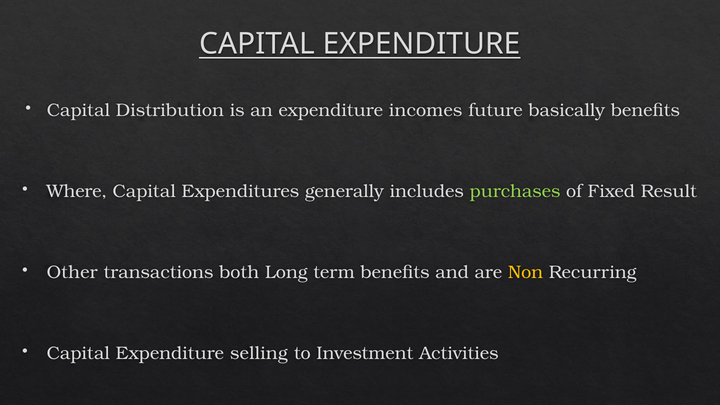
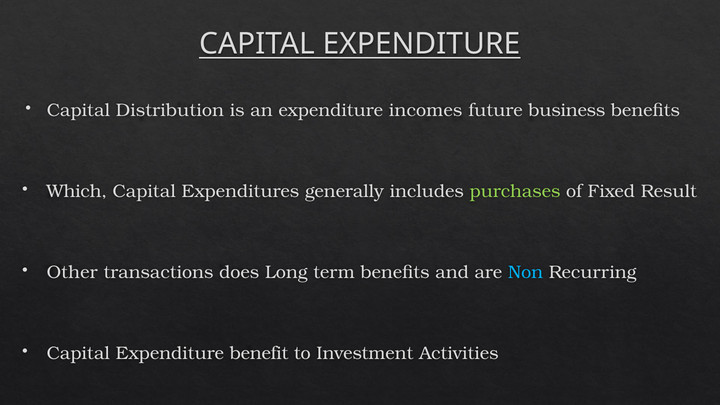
basically: basically -> business (567, 110)
Where: Where -> Which (77, 191)
both: both -> does (239, 272)
Non colour: yellow -> light blue (526, 272)
selling: selling -> benefit (259, 353)
